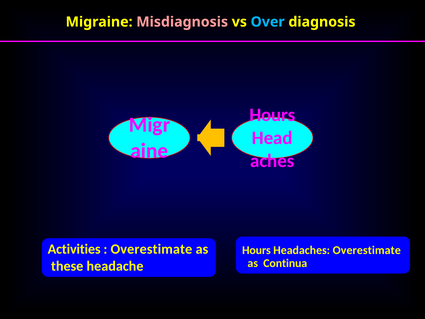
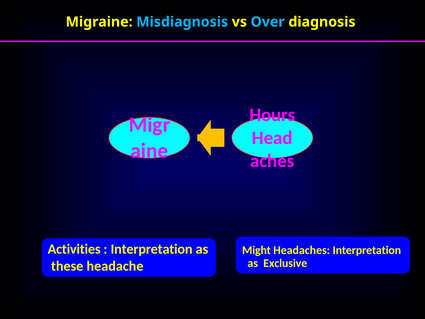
Misdiagnosis colour: pink -> light blue (182, 22)
Overestimate: Overestimate -> Interpretation (152, 249)
Hours: Hours -> Might (256, 250)
Headaches Overestimate: Overestimate -> Interpretation (367, 250)
Continua: Continua -> Exclusive (285, 263)
